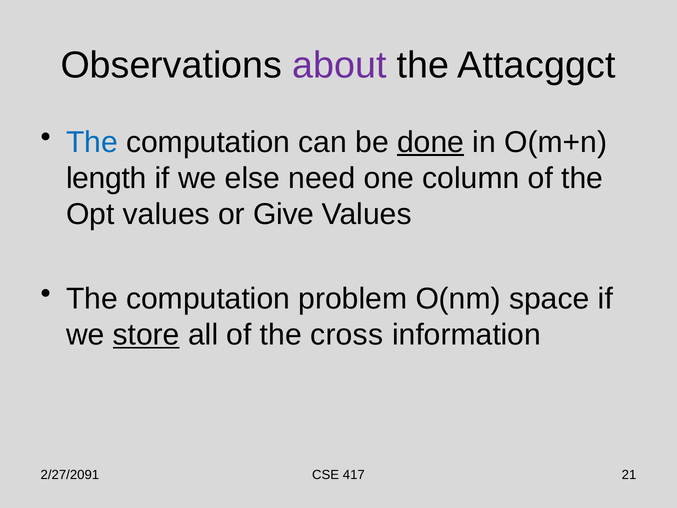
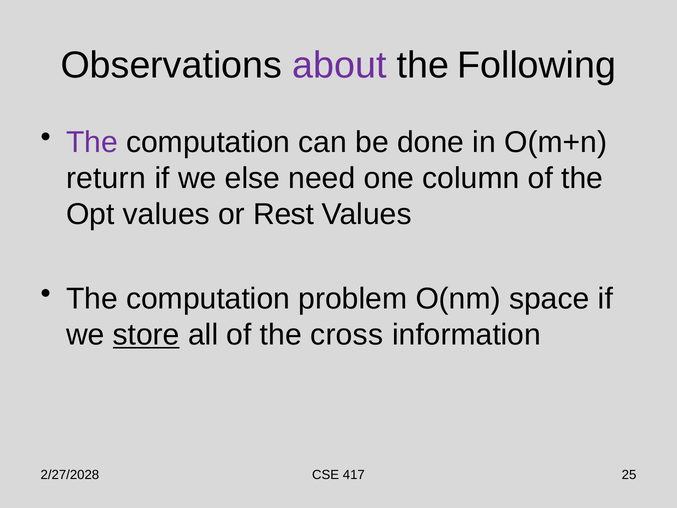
Attacggct: Attacggct -> Following (537, 65)
The colour: blue -> purple (92, 142)
done underline: present -> none (431, 142)
length: length -> return (106, 178)
Give: Give -> Rest (284, 214)
2/27/2091: 2/27/2091 -> 2/27/2028 (70, 475)
21: 21 -> 25 (629, 475)
